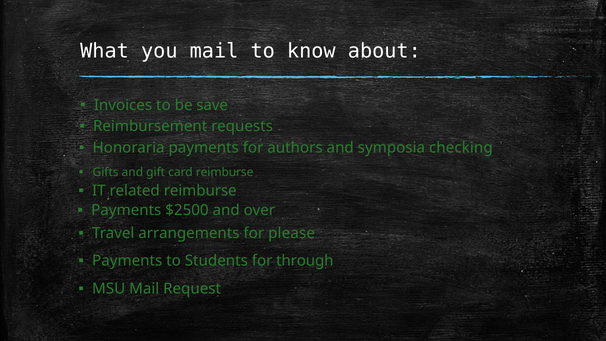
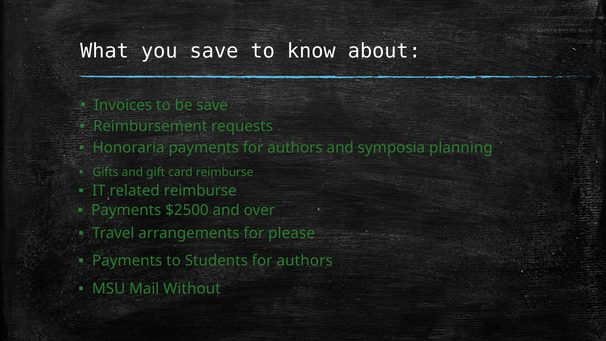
you mail: mail -> save (214, 51)
checking: checking -> planning (461, 148)
Students for through: through -> authors (305, 261)
Request: Request -> Without (192, 289)
